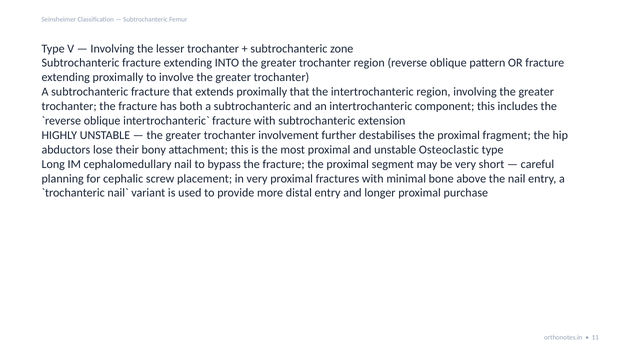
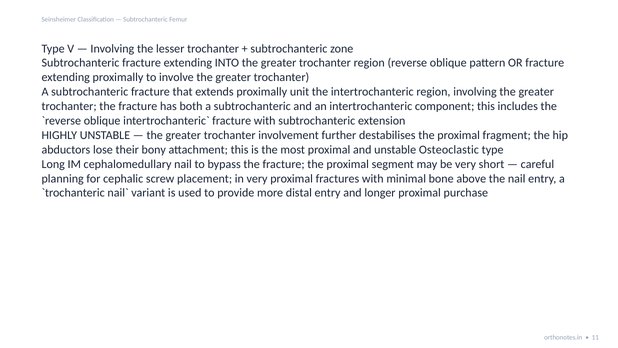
proximally that: that -> unit (300, 92)
